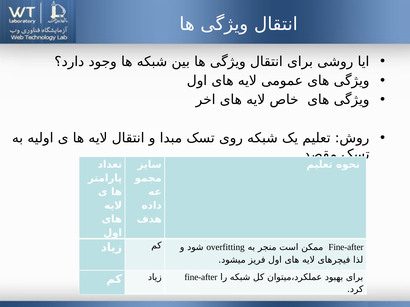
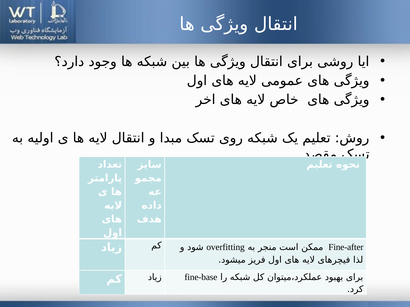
fine-after: fine-after -> fine-base (201, 278)
